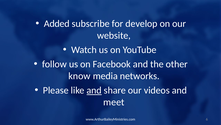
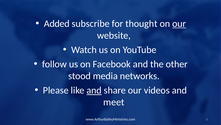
develop: develop -> thought (141, 24)
our underline: none -> present (179, 24)
know: know -> stood (79, 76)
